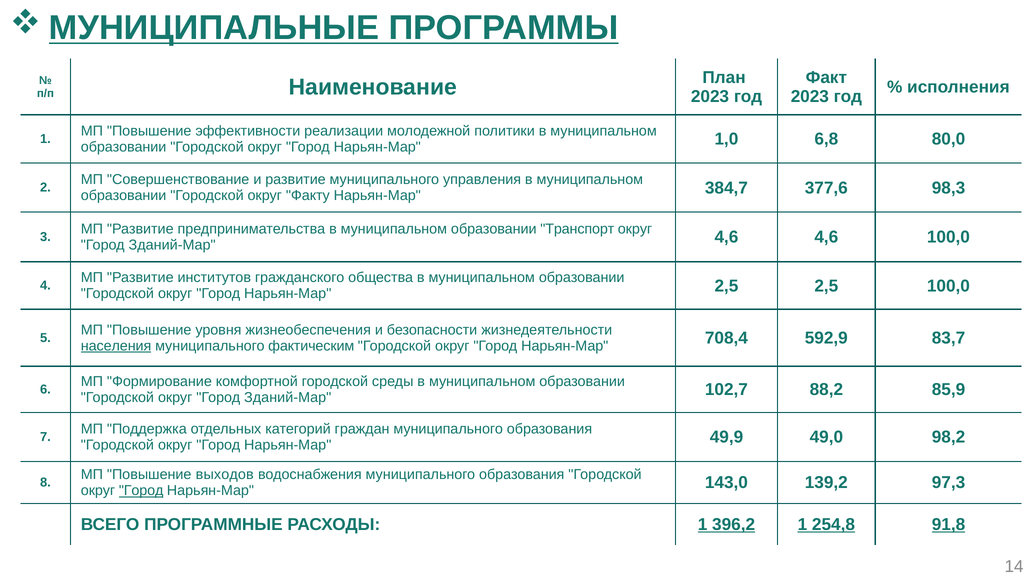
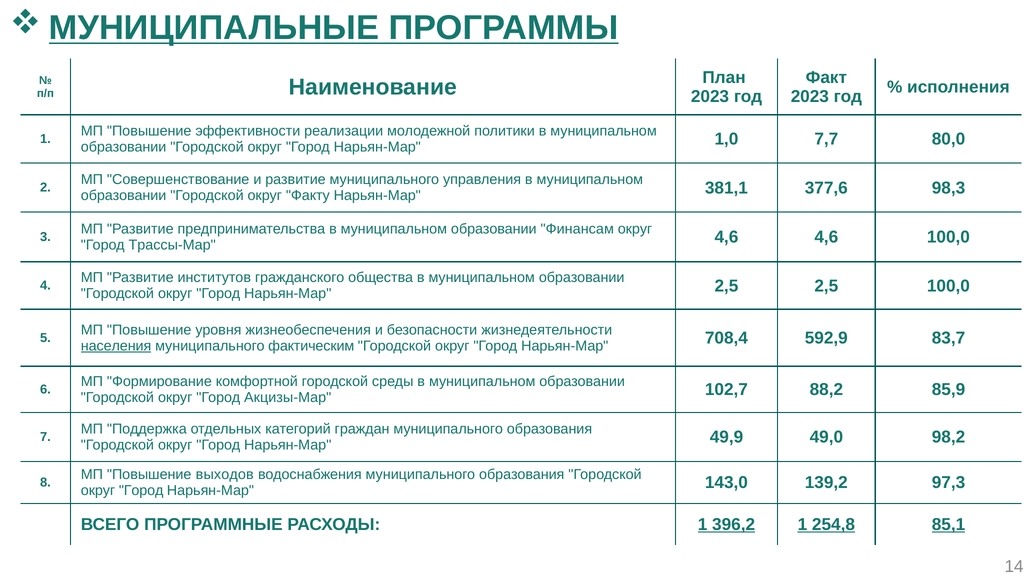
6,8: 6,8 -> 7,7 (826, 139)
384,7: 384,7 -> 381,1 (726, 188)
Транспорт: Транспорт -> Финансам (577, 229)
Зданий-Мар: Зданий-Мар -> Трассы-Мар (172, 245)
Городской округ Город Зданий-Мар: Зданий-Мар -> Акцизы-Мар (288, 398)
Город underline: present -> none (141, 491)
91,8: 91,8 -> 85,1 (949, 525)
